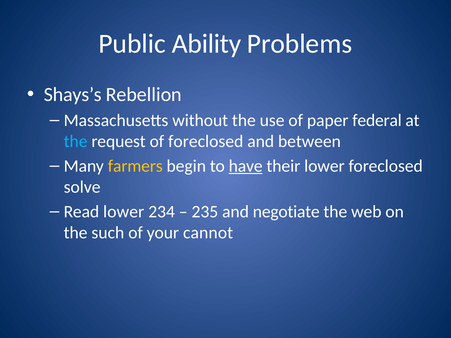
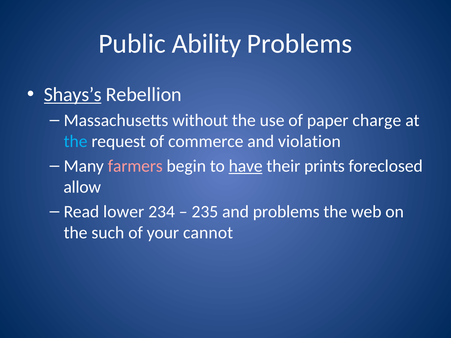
Shays’s underline: none -> present (73, 95)
federal: federal -> charge (377, 121)
of foreclosed: foreclosed -> commerce (206, 142)
between: between -> violation (309, 142)
farmers colour: yellow -> pink (135, 166)
their lower: lower -> prints (325, 166)
solve: solve -> allow (82, 187)
and negotiate: negotiate -> problems (286, 212)
